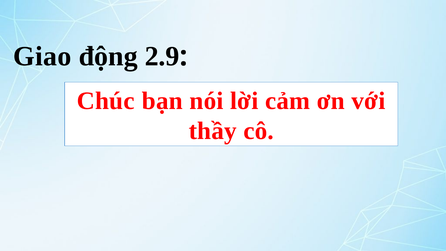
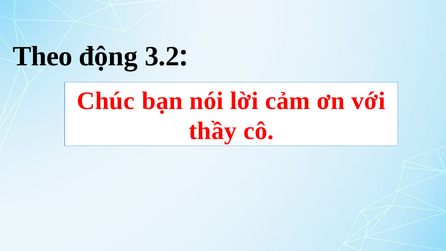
Giao: Giao -> Theo (43, 56)
2.9: 2.9 -> 3.2 (162, 56)
